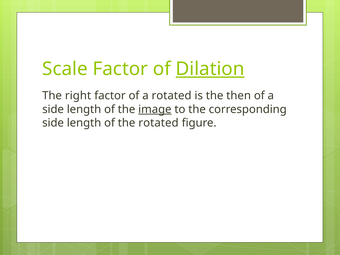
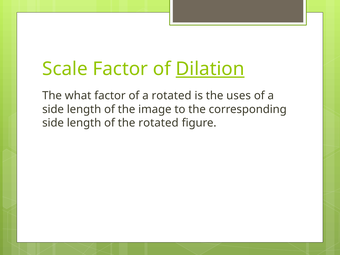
right: right -> what (78, 96)
then: then -> uses (239, 96)
image underline: present -> none (155, 109)
